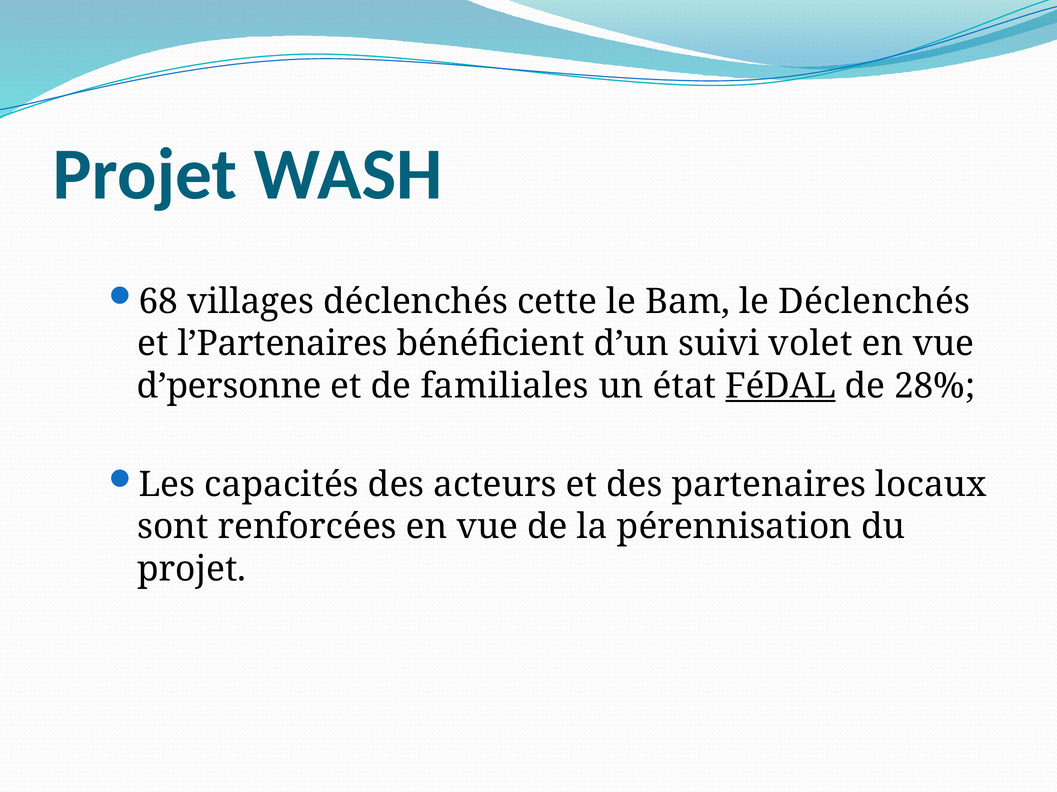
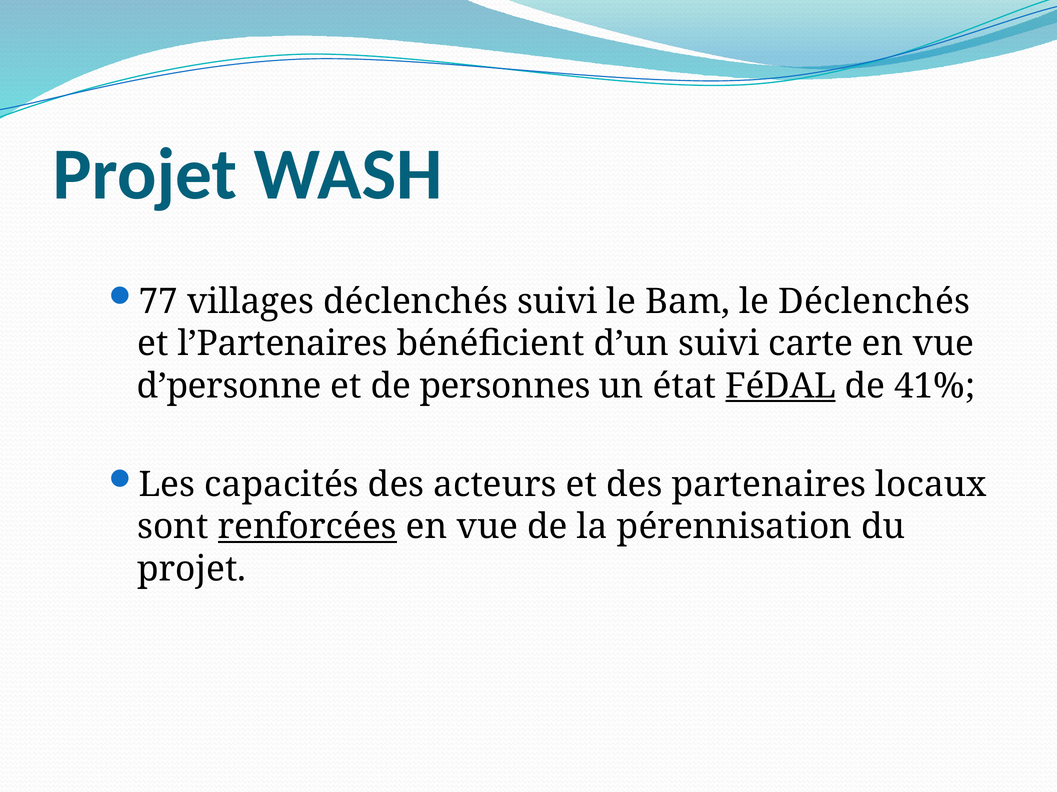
68: 68 -> 77 (158, 302)
déclenchés cette: cette -> suivi (557, 302)
volet: volet -> carte (811, 344)
familiales: familiales -> personnes (505, 386)
28%: 28% -> 41% (935, 386)
renforcées underline: none -> present (307, 527)
